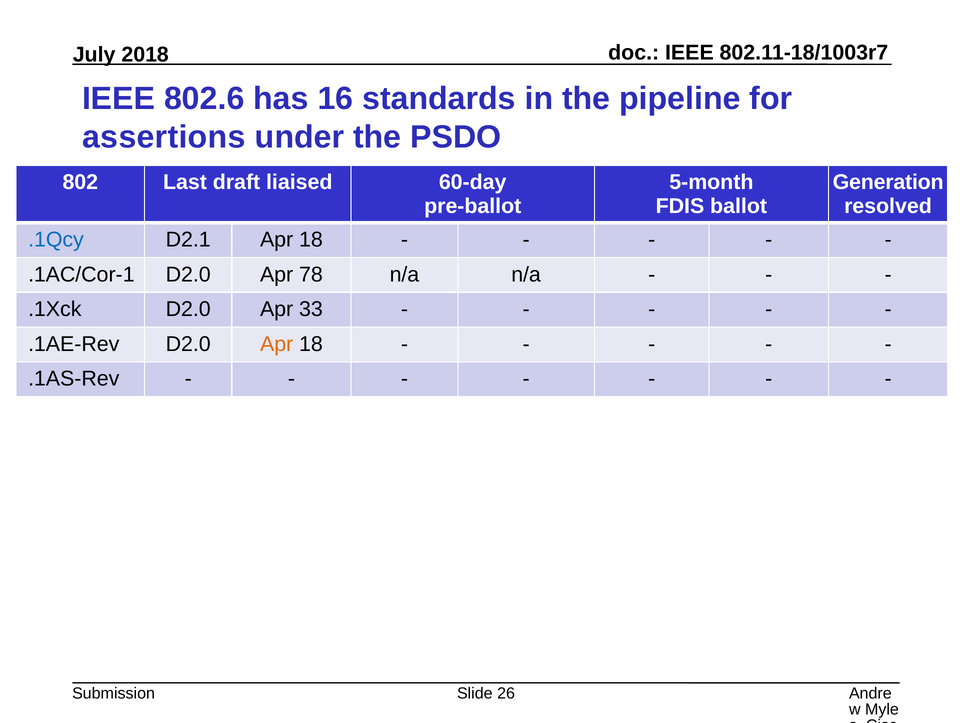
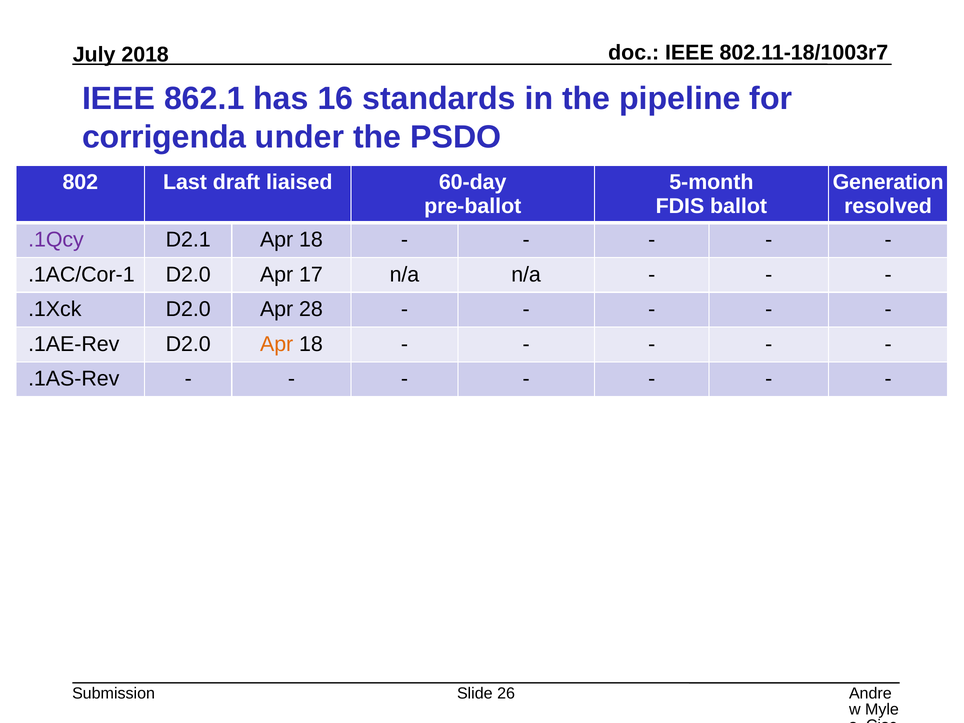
802.6: 802.6 -> 862.1 (204, 99)
assertions: assertions -> corrigenda (164, 137)
.1Qcy colour: blue -> purple (56, 240)
78: 78 -> 17 (311, 274)
33: 33 -> 28 (311, 309)
